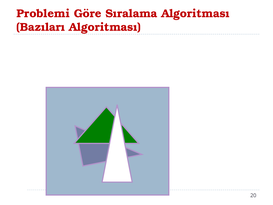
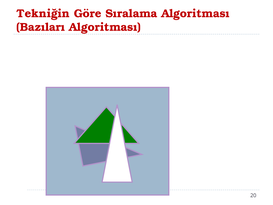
Problemi: Problemi -> Tekniğin (43, 13)
